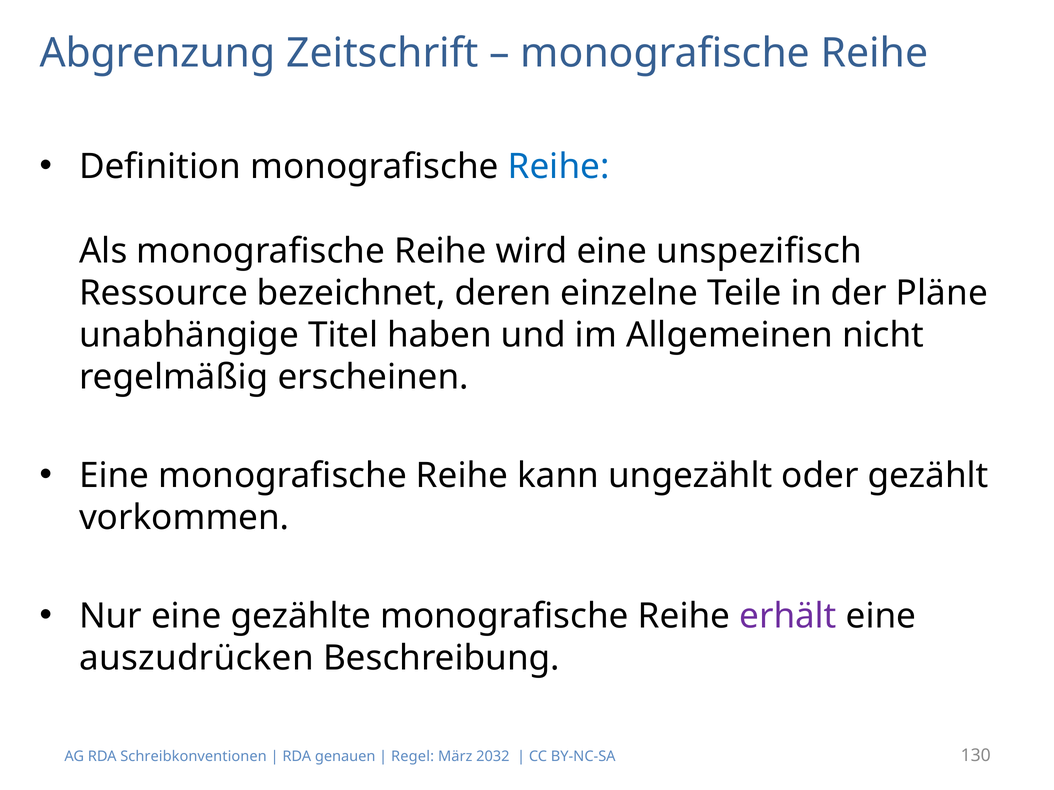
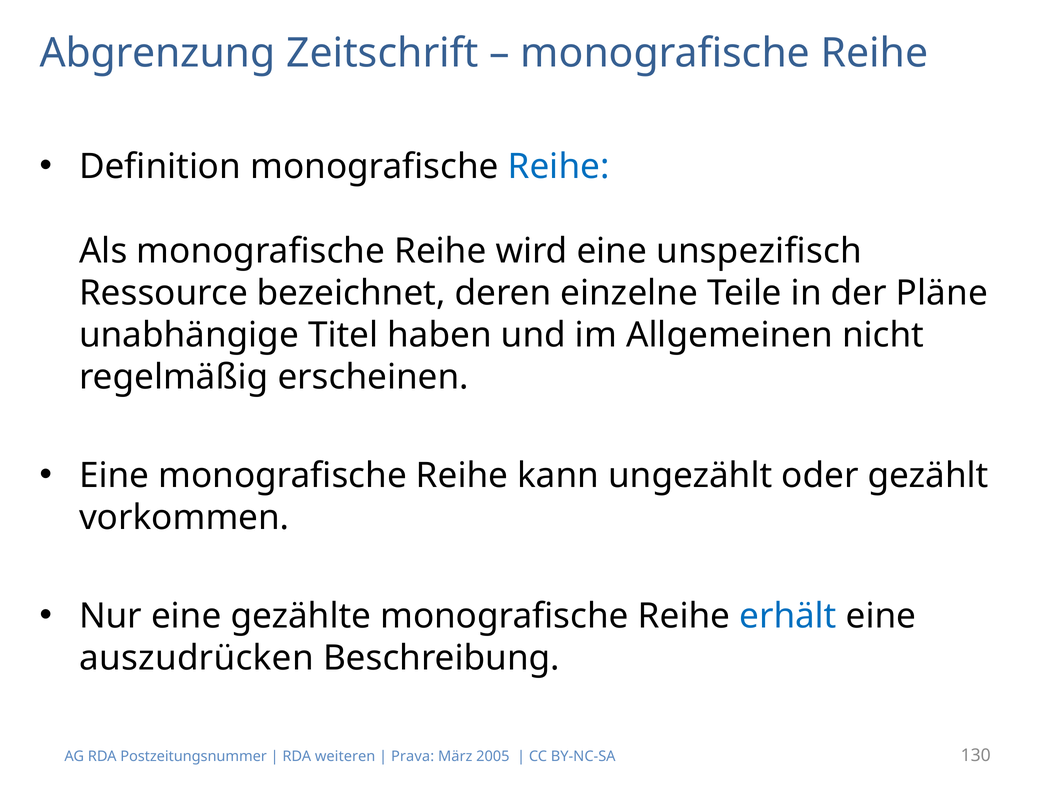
erhält colour: purple -> blue (788, 616)
Schreibkonventionen: Schreibkonventionen -> Postzeitungsnummer (194, 757)
genauen: genauen -> weiteren (345, 757)
Regel: Regel -> Prava (413, 757)
2032: 2032 -> 2005 (493, 757)
